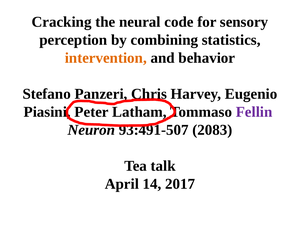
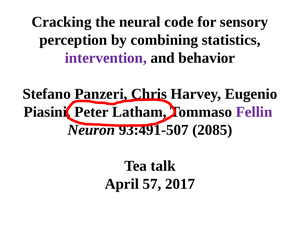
intervention colour: orange -> purple (106, 58)
2083: 2083 -> 2085 (212, 130)
14: 14 -> 57 (152, 184)
